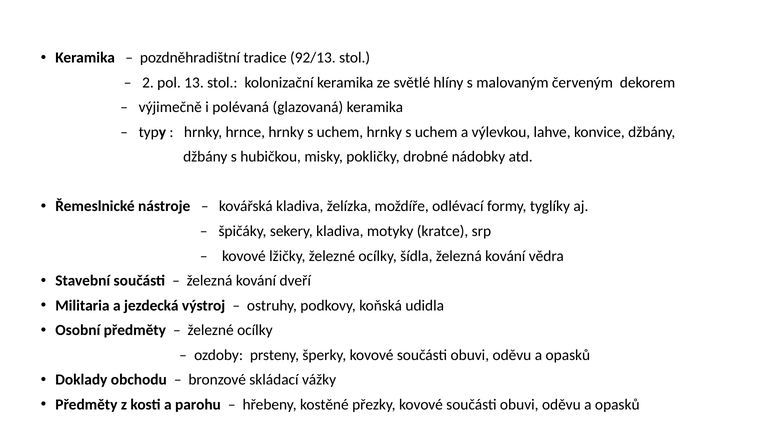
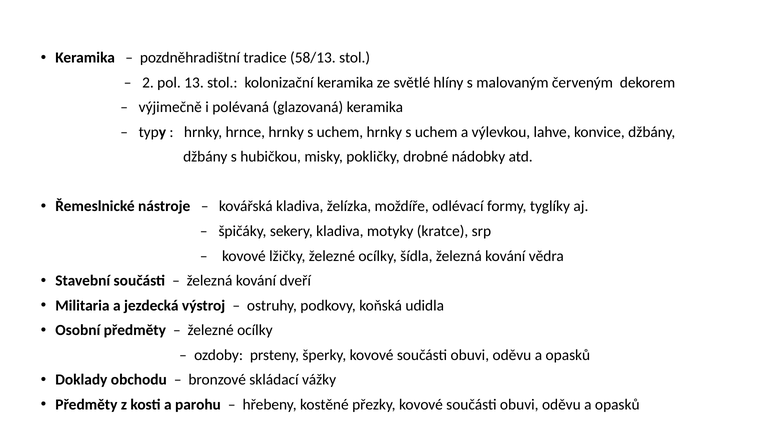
92/13: 92/13 -> 58/13 (313, 58)
